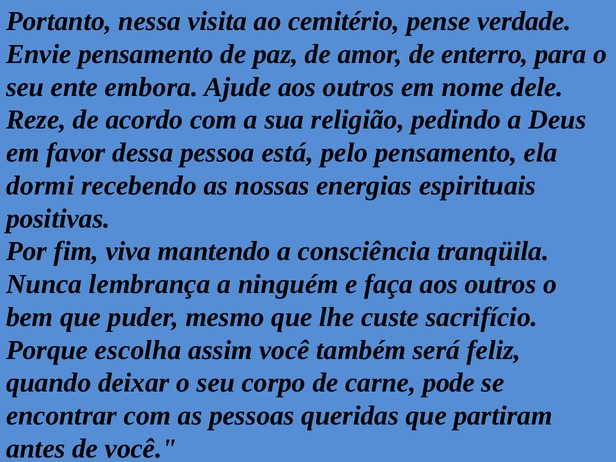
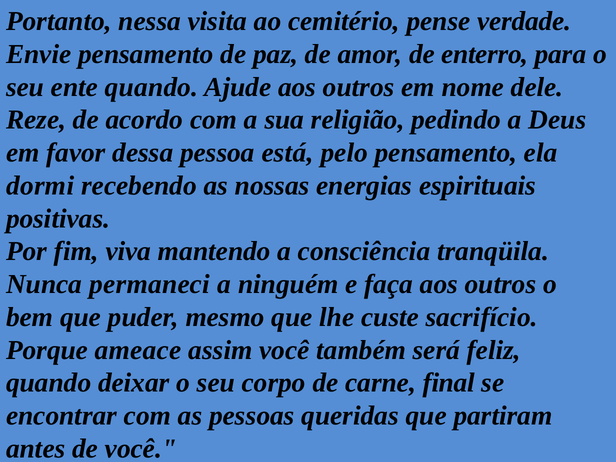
ente embora: embora -> quando (152, 87)
lembrança: lembrança -> permaneci (150, 284)
escolha: escolha -> ameace (138, 350)
pode: pode -> final (449, 383)
